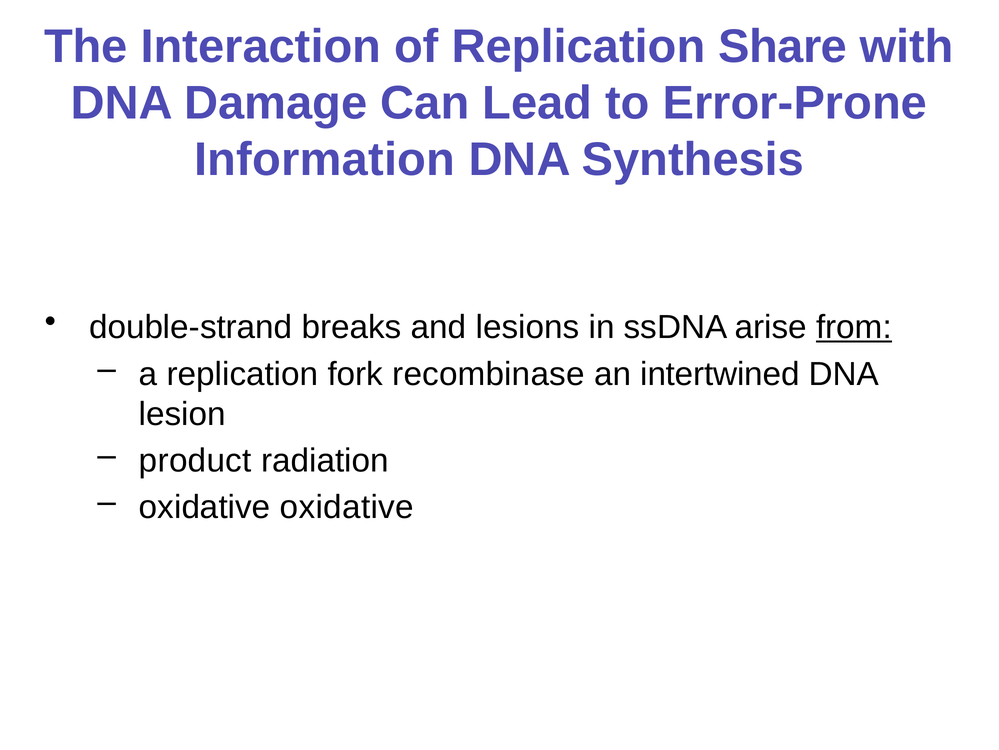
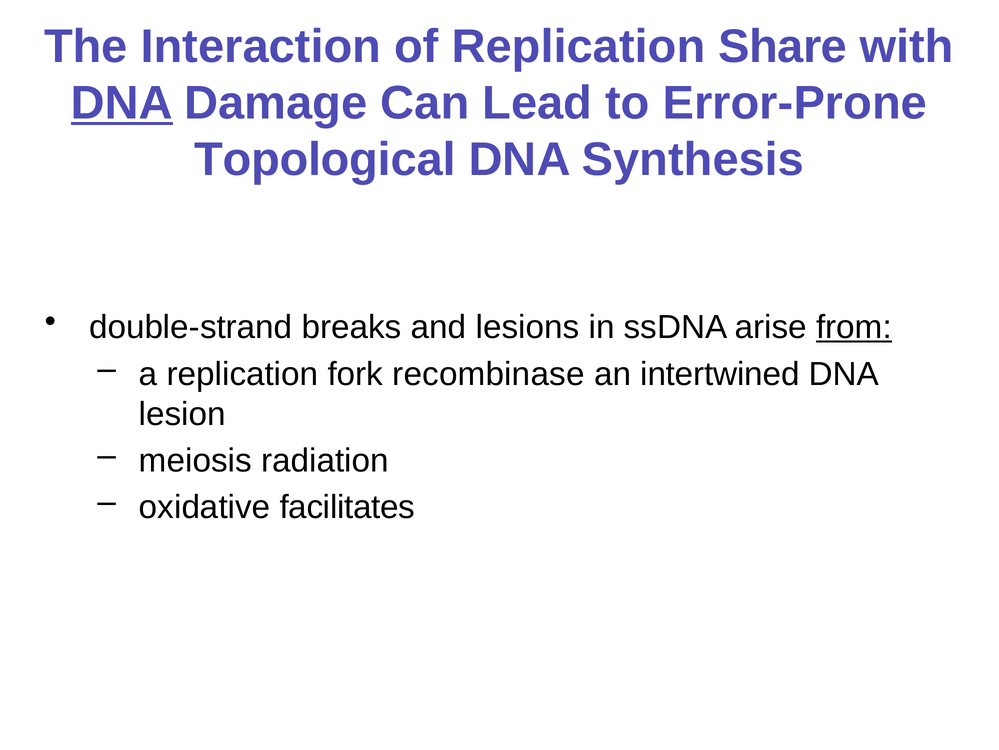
DNA underline: none -> present (122, 103)
Information: Information -> Topological (325, 160)
product: product -> meiosis (195, 460)
oxidative oxidative: oxidative -> facilitates (347, 507)
